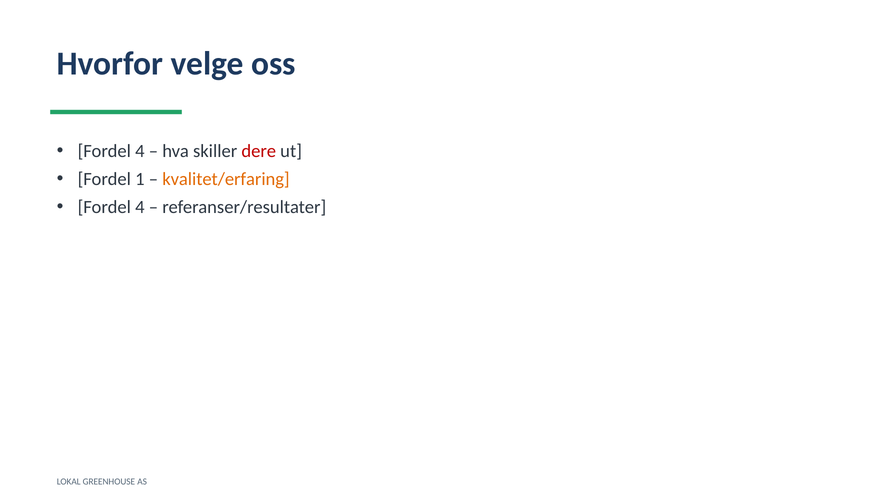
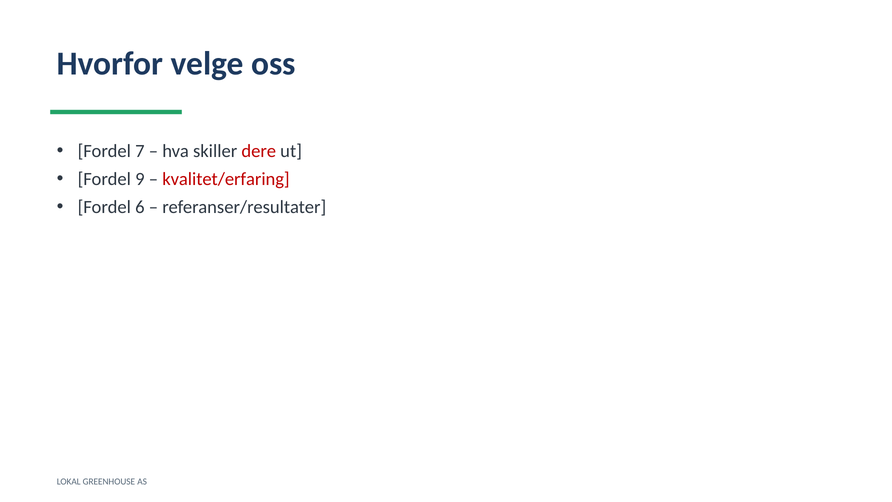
4: 4 -> 7 (140, 151)
1: 1 -> 9 (140, 179)
kvalitet/erfaring colour: orange -> red (226, 179)
4: 4 -> 6 (140, 207)
